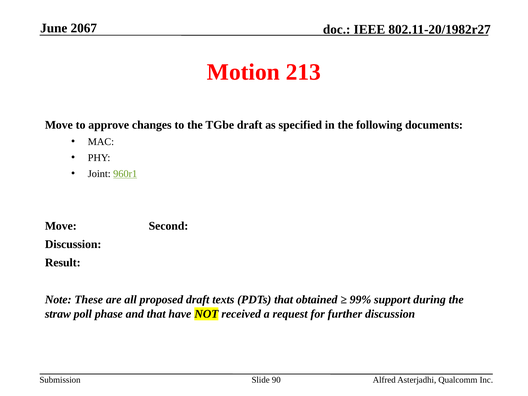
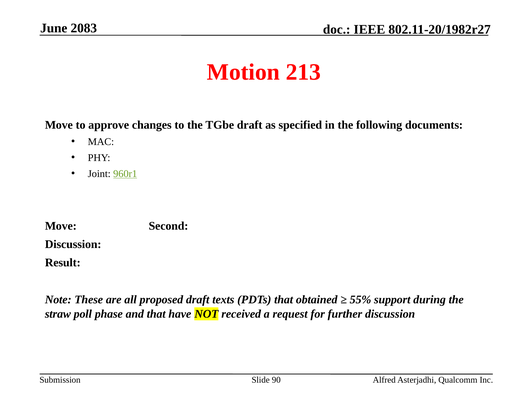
2067: 2067 -> 2083 (84, 28)
99%: 99% -> 55% (360, 300)
